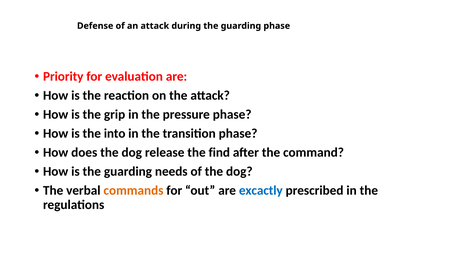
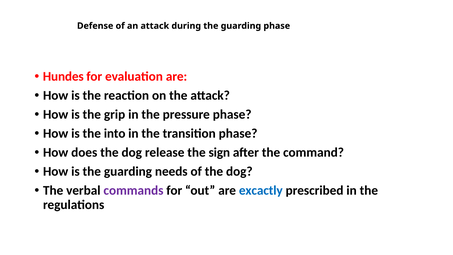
Priority: Priority -> Hundes (63, 77)
find: find -> sign (219, 152)
commands colour: orange -> purple (133, 190)
